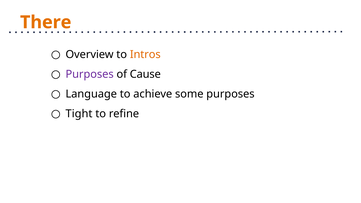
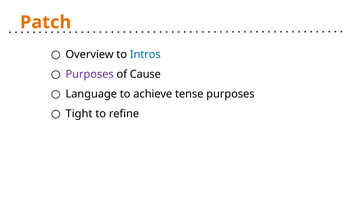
There: There -> Patch (46, 22)
Intros colour: orange -> blue (145, 54)
some: some -> tense (189, 94)
